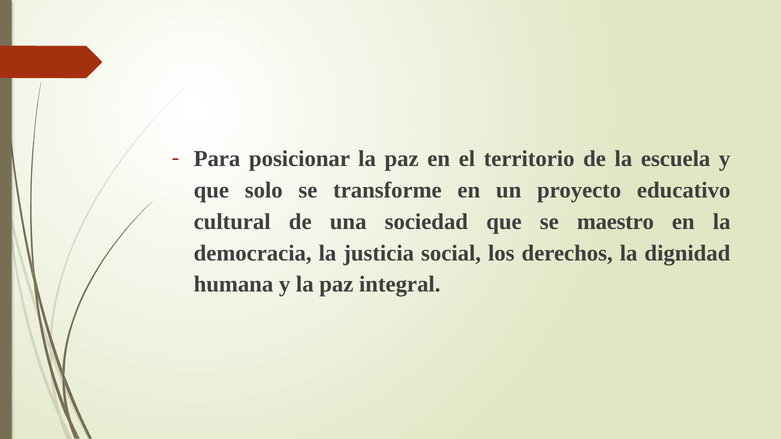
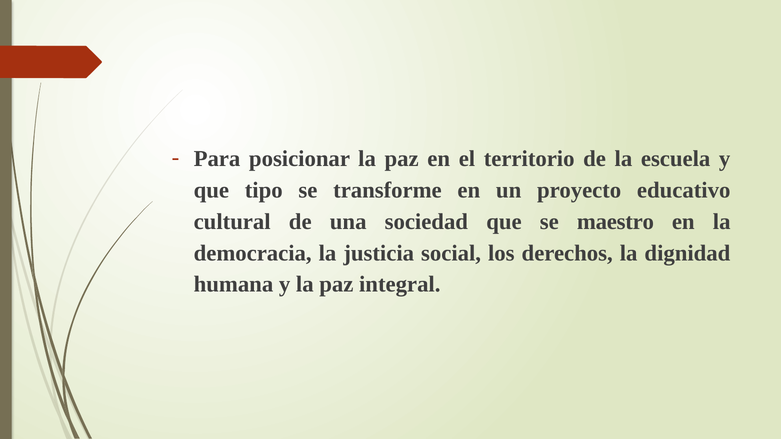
solo: solo -> tipo (264, 190)
